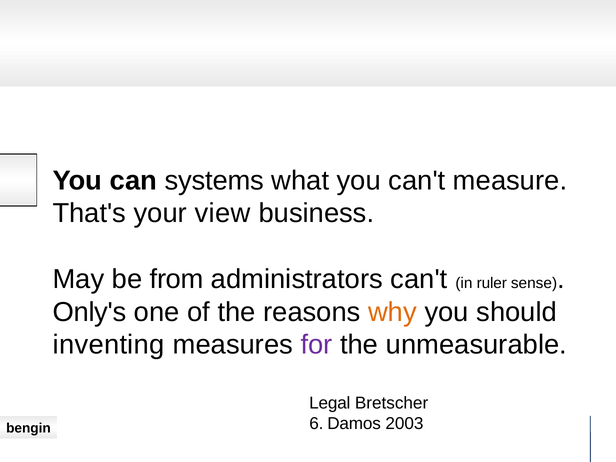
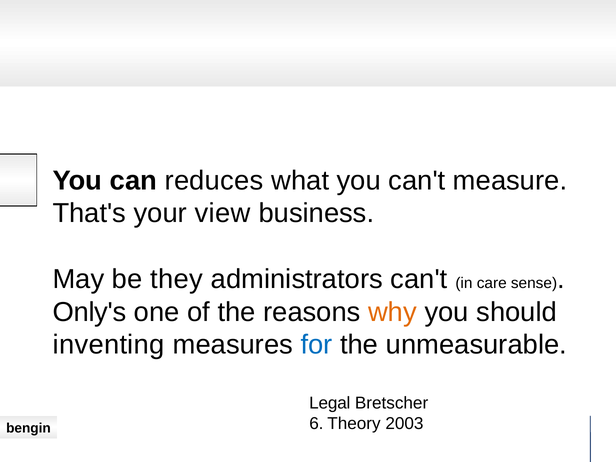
systems: systems -> reduces (214, 181)
from: from -> they (176, 279)
ruler: ruler -> care (492, 283)
for colour: purple -> blue (317, 345)
Damos: Damos -> Theory (354, 423)
